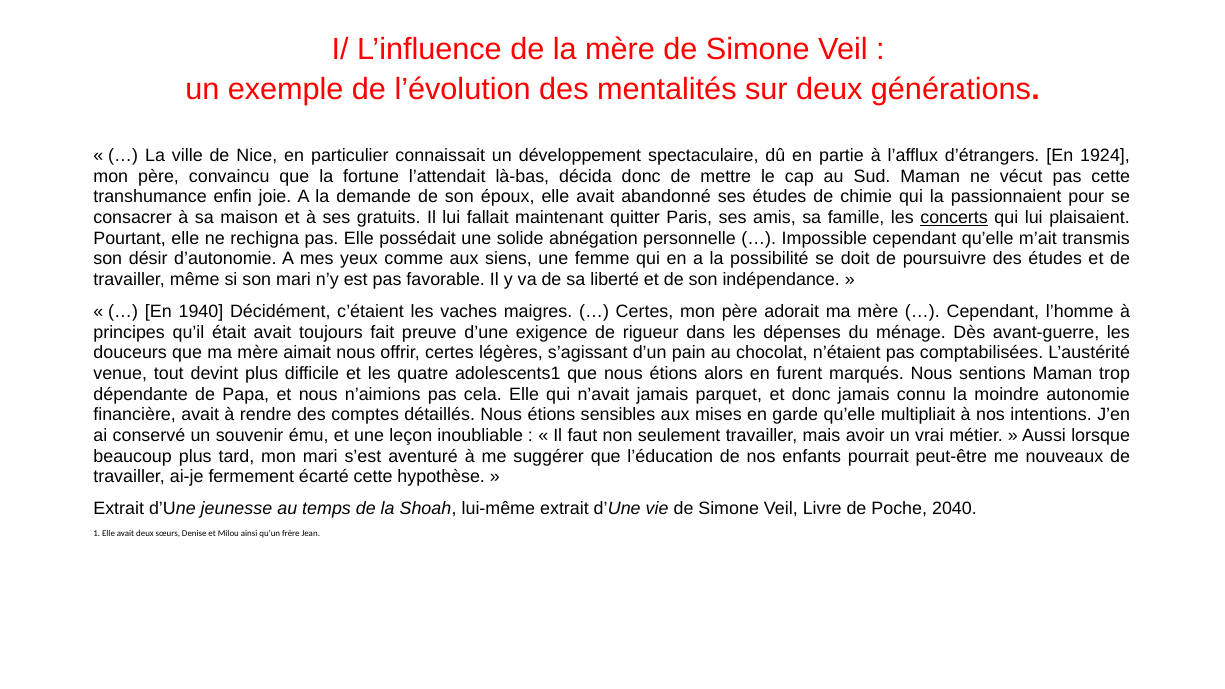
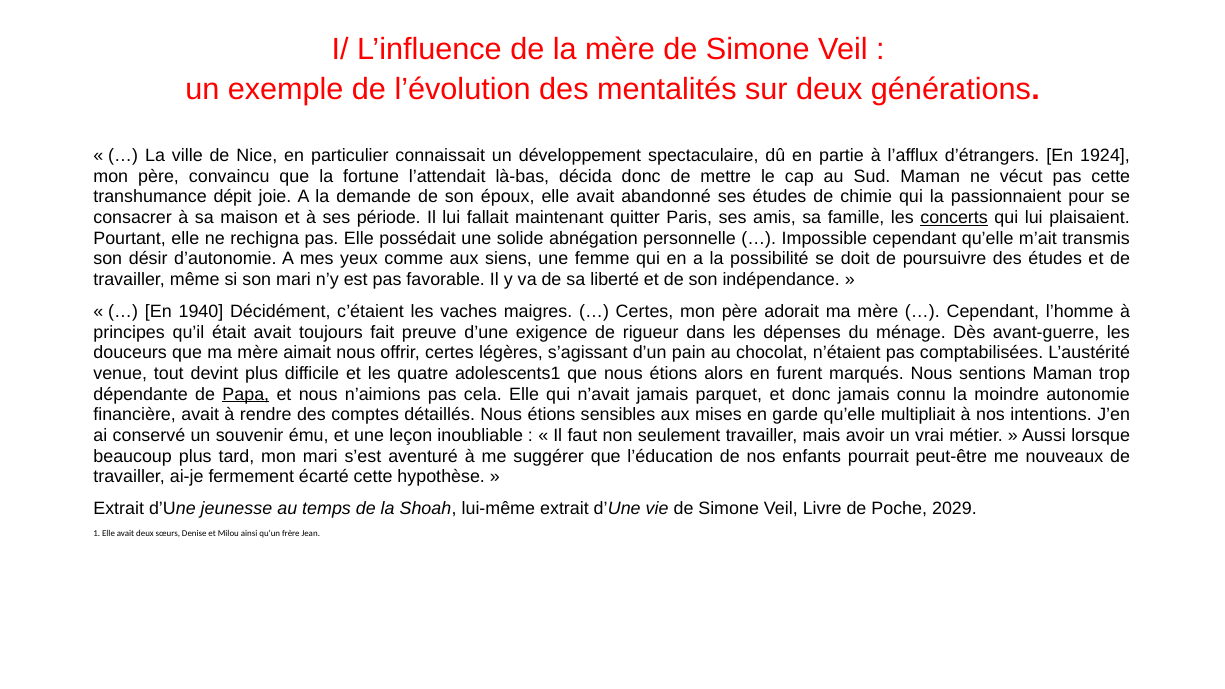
enfin: enfin -> dépit (233, 197)
gratuits: gratuits -> période (389, 217)
Papa underline: none -> present (246, 394)
2040: 2040 -> 2029 (954, 509)
